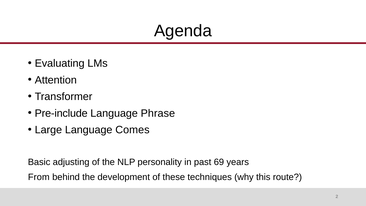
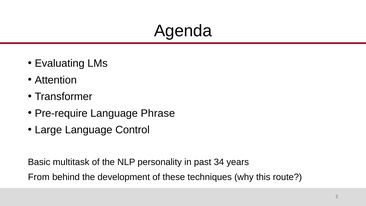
Pre-include: Pre-include -> Pre-require (61, 113)
Comes: Comes -> Control (132, 130)
adjusting: adjusting -> multitask (71, 162)
69: 69 -> 34 (219, 162)
